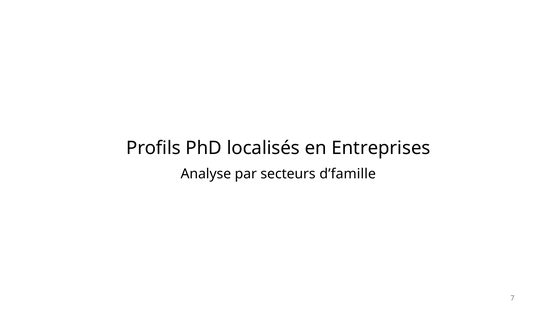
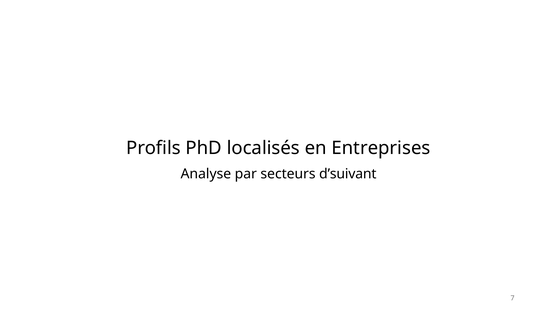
d’famille: d’famille -> d’suivant (348, 174)
